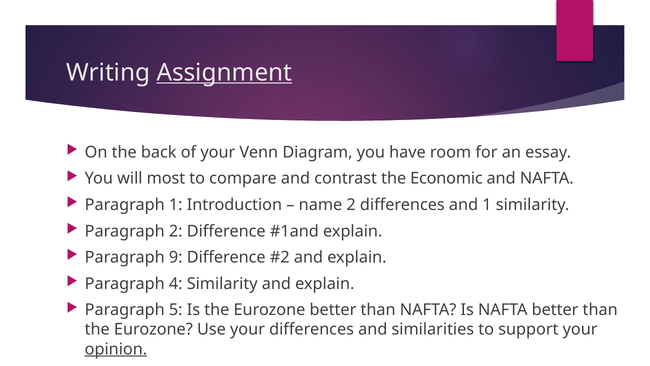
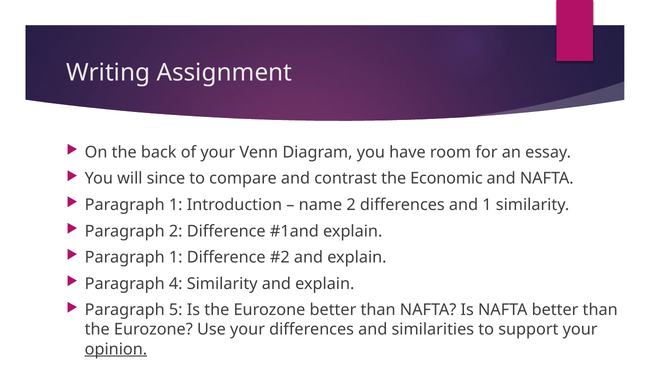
Assignment underline: present -> none (224, 72)
most: most -> since (166, 178)
9: 9 -> 1 (176, 257)
